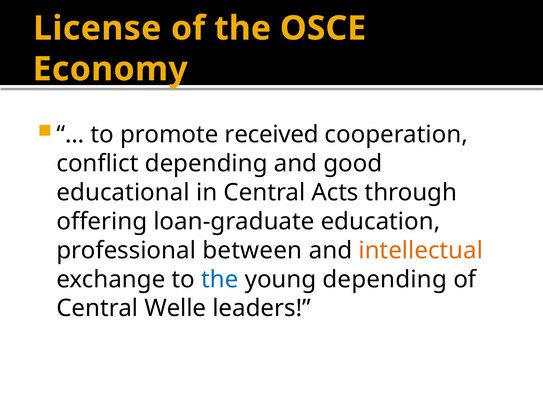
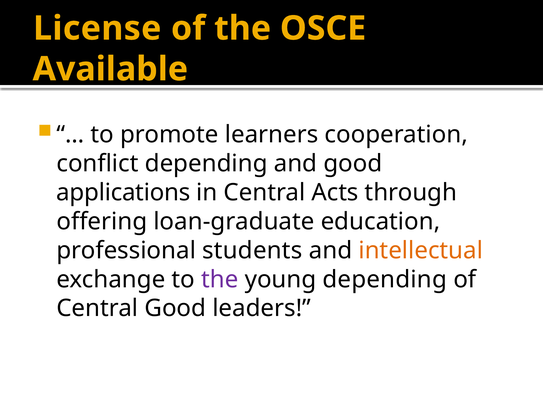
Economy: Economy -> Available (110, 69)
received: received -> learners (272, 135)
educational: educational -> applications (123, 193)
between: between -> students (252, 251)
the colour: blue -> purple (220, 280)
Central Welle: Welle -> Good (175, 309)
